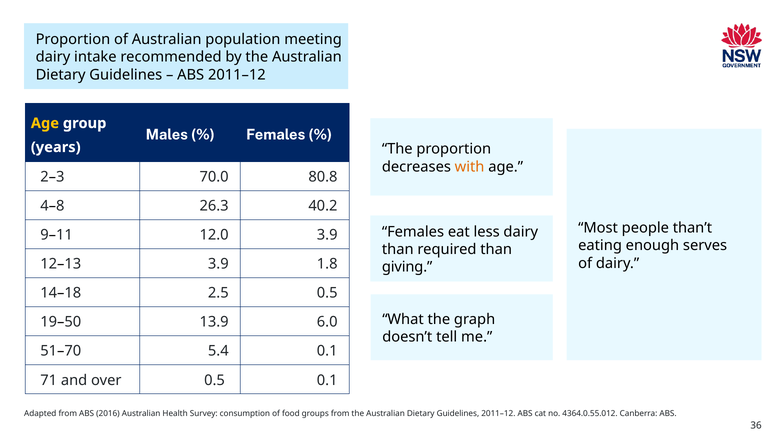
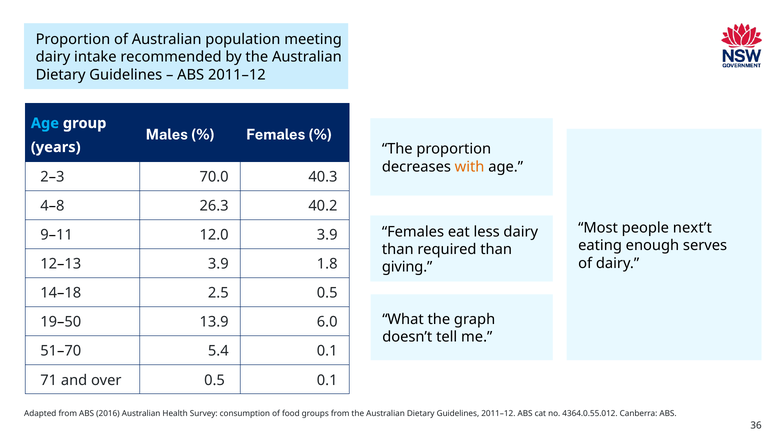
Age colour: yellow -> light blue (45, 123)
80.8: 80.8 -> 40.3 (323, 177)
than’t: than’t -> next’t (692, 228)
